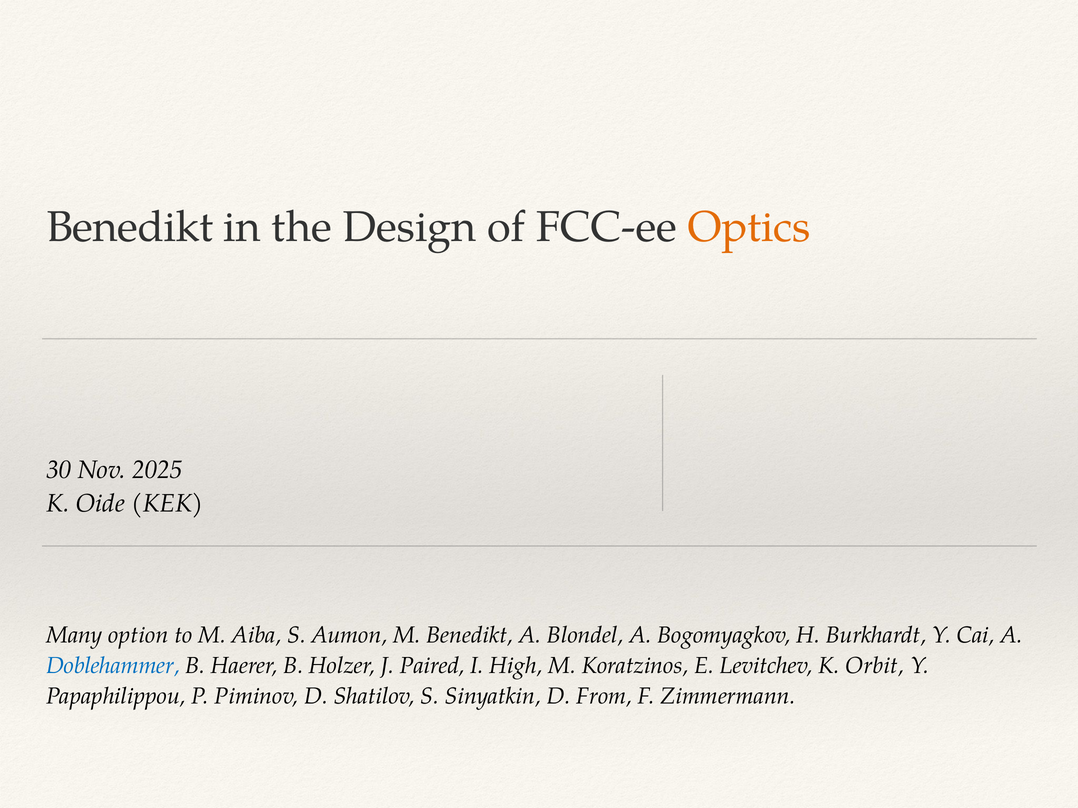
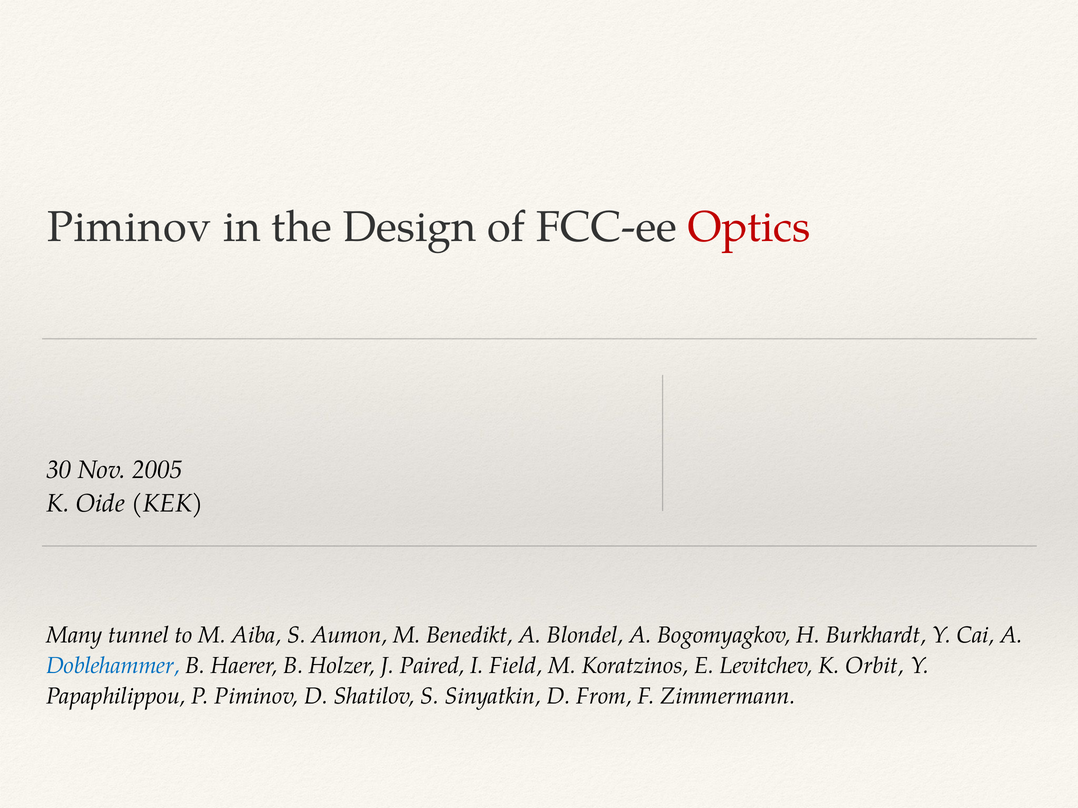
Benedikt: Benedikt -> Piminov (129, 227)
Optics colour: orange -> red (749, 227)
2025: 2025 -> 2005 (157, 470)
option: option -> tunnel (139, 635)
High: High -> Field (516, 666)
